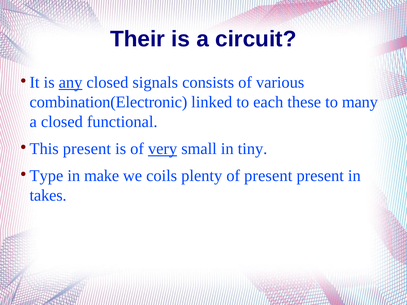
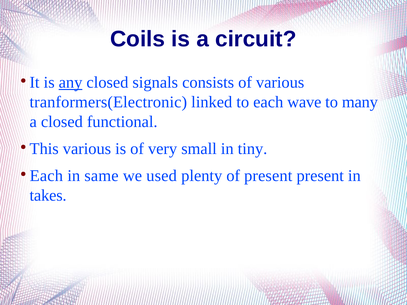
Their: Their -> Coils (138, 39)
combination(Electronic: combination(Electronic -> tranformers(Electronic (108, 102)
these: these -> wave (304, 102)
This present: present -> various (87, 149)
very underline: present -> none (163, 149)
Type: Type -> Each (46, 176)
make: make -> same (101, 176)
coils: coils -> used (162, 176)
